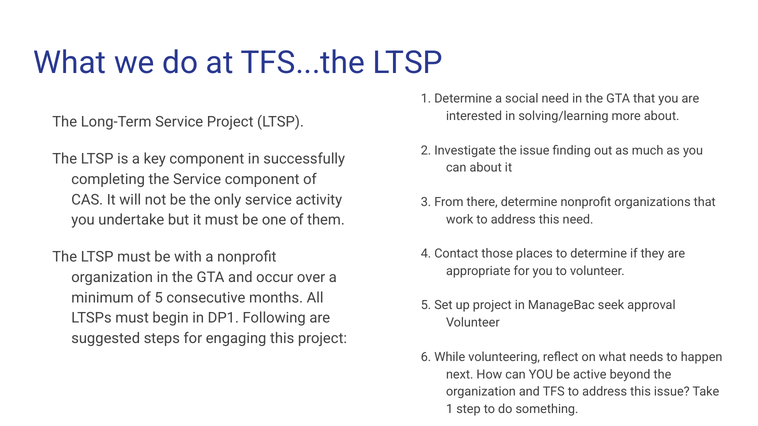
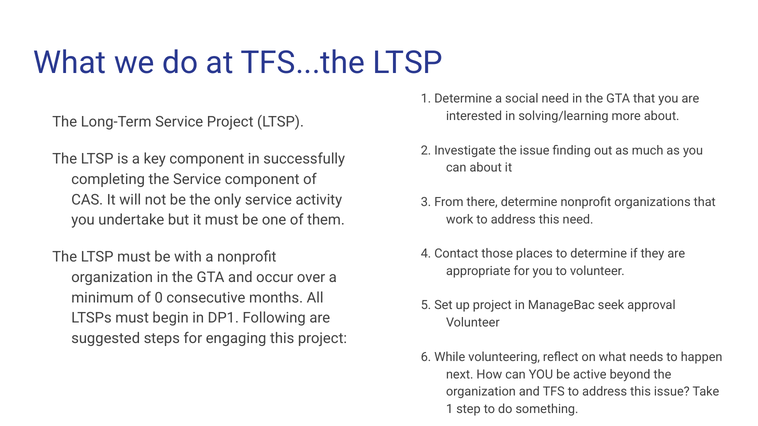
of 5: 5 -> 0 (159, 298)
